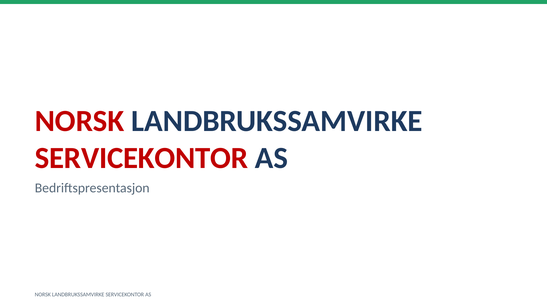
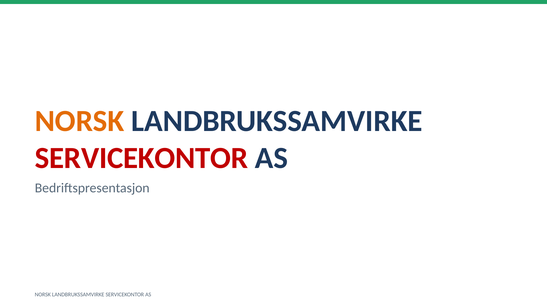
NORSK colour: red -> orange (80, 121)
